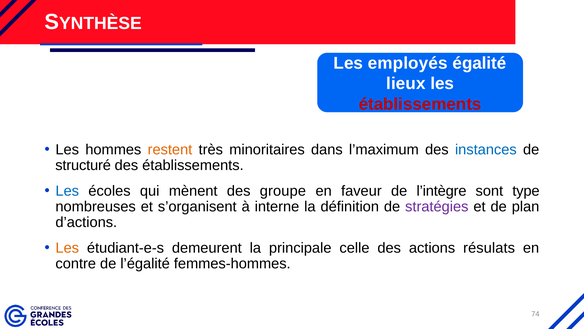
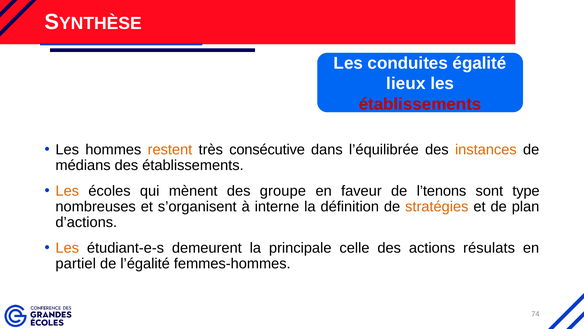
employés: employés -> conduites (408, 63)
minoritaires: minoritaires -> consécutive (267, 149)
l’maximum: l’maximum -> l’équilibrée (384, 149)
instances colour: blue -> orange (486, 149)
structuré: structuré -> médians (83, 165)
Les colour: blue -> orange (67, 191)
l’intègre: l’intègre -> l’tenons (441, 191)
stratégies colour: purple -> orange (437, 206)
contre: contre -> partiel (76, 263)
